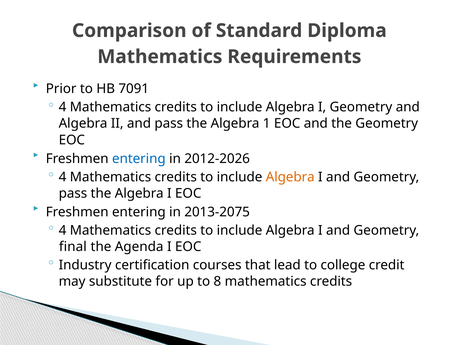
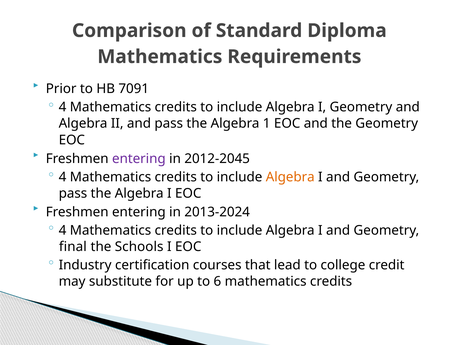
entering colour: blue -> purple (139, 158)
2012-2026: 2012-2026 -> 2012-2045 (217, 158)
2013-2075: 2013-2075 -> 2013-2024 (217, 212)
Agenda: Agenda -> Schools (139, 246)
8: 8 -> 6 (217, 281)
